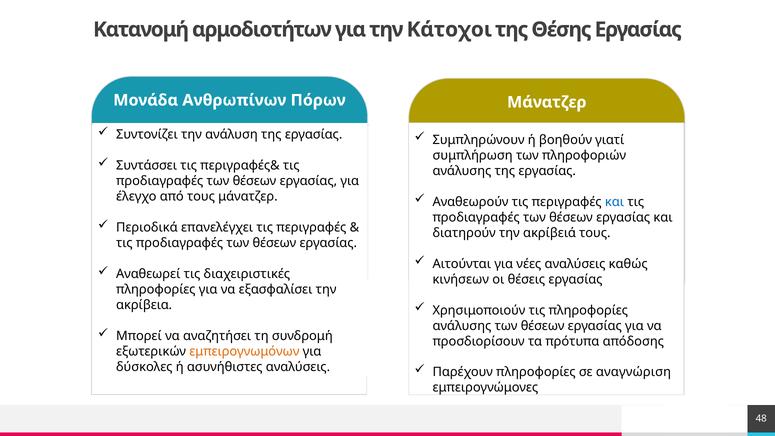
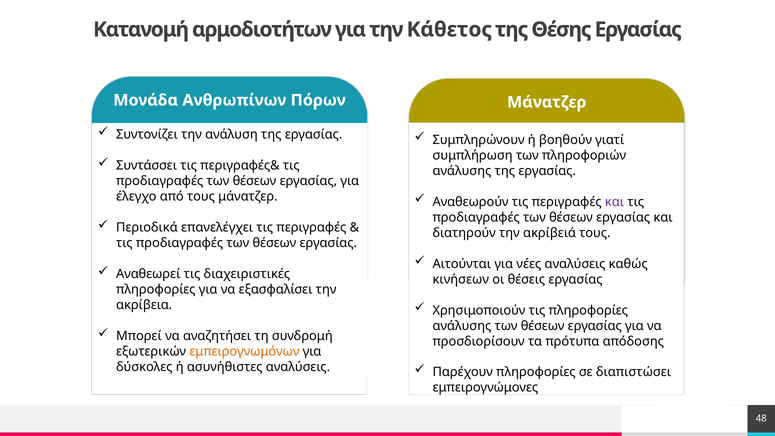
Κάτοχοι: Κάτοχοι -> Κάθετος (449, 30)
και colour: blue -> purple (615, 202)
αναγνώριση: αναγνώριση -> διαπιστώσει (634, 372)
